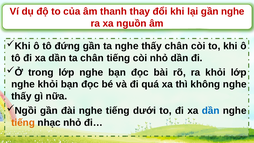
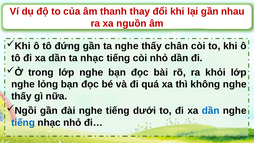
gần nghe: nghe -> nhau (233, 12)
ta chân: chân -> nhạc (92, 58)
nghe khỏi: khỏi -> lỏng (48, 84)
tiếng colour: orange -> blue (23, 122)
